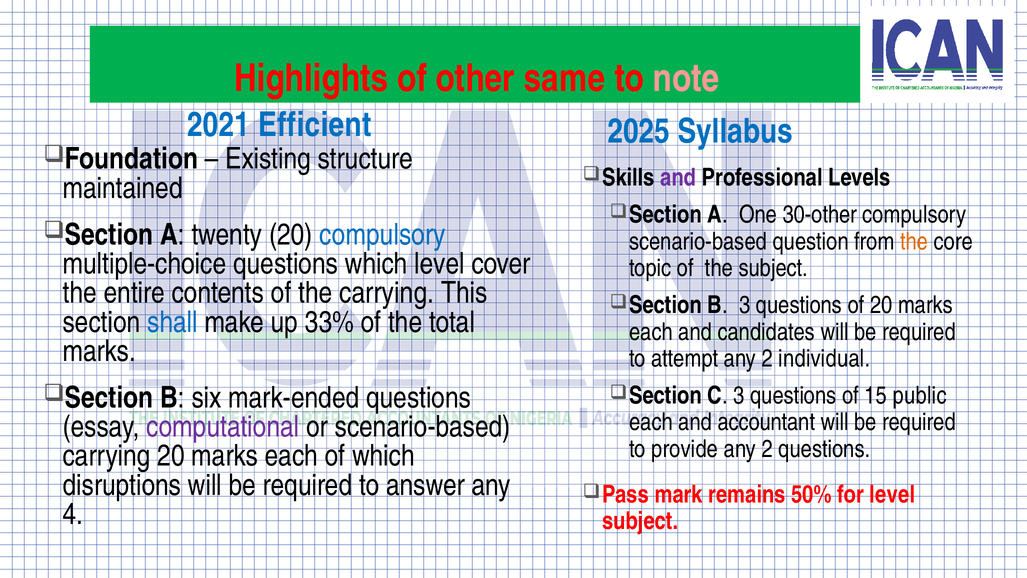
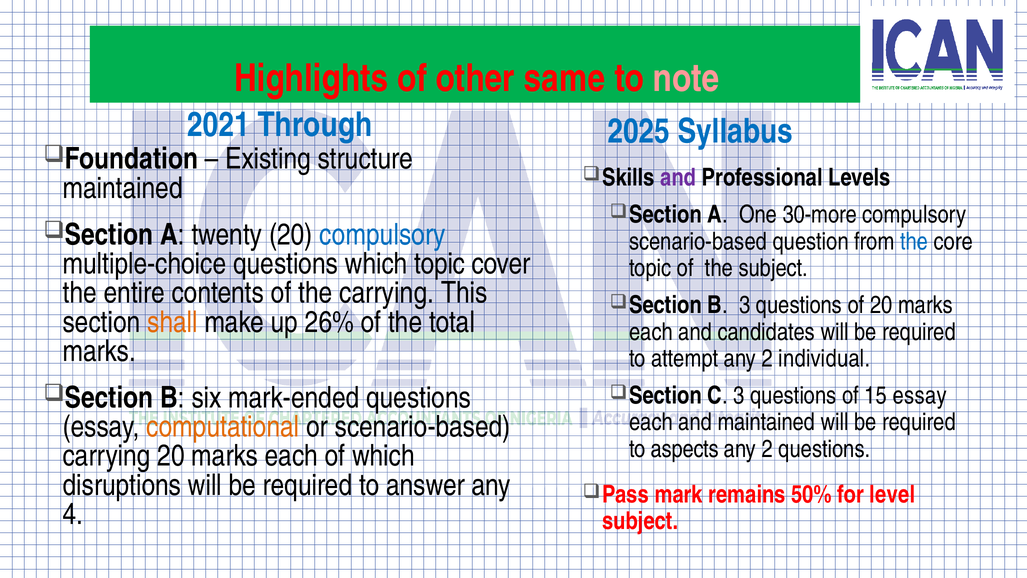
Efficient: Efficient -> Through (315, 125)
30-other: 30-other -> 30-more (820, 215)
the colour: orange -> blue (914, 241)
which level: level -> topic (440, 264)
shall colour: blue -> orange (173, 322)
33%: 33% -> 26% (329, 322)
15 public: public -> essay (920, 396)
and accountant: accountant -> maintained (766, 422)
computational colour: purple -> orange (223, 427)
provide: provide -> aspects (685, 449)
